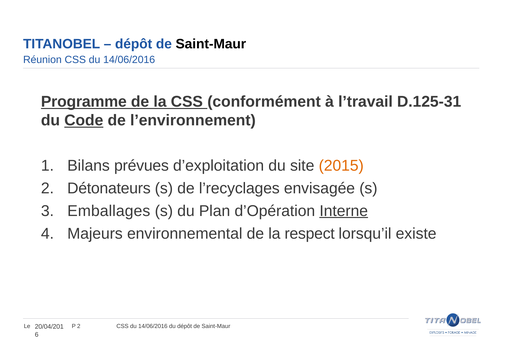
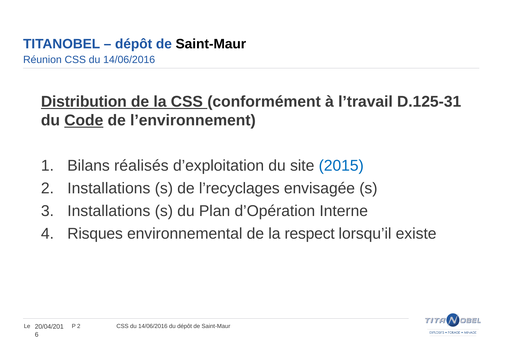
Programme: Programme -> Distribution (84, 102)
prévues: prévues -> réalisés (141, 166)
2015 colour: orange -> blue (341, 166)
Détonateurs: Détonateurs -> Installations (109, 188)
Emballages: Emballages -> Installations (109, 211)
Interne underline: present -> none (344, 211)
Majeurs: Majeurs -> Risques (95, 234)
